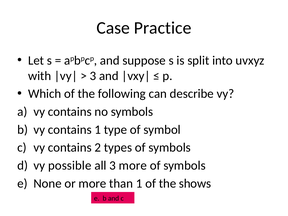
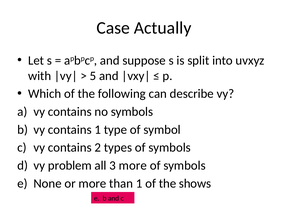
Practice: Practice -> Actually (163, 28)
3: 3 -> 5 (93, 76)
possible: possible -> problem (70, 165)
